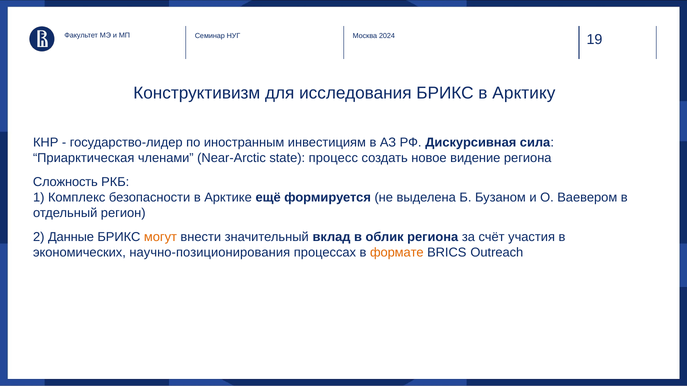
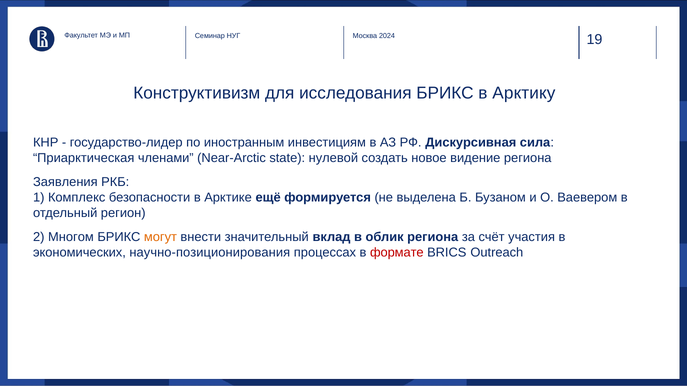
процесс: процесс -> нулевой (333, 158)
Сложность: Сложность -> Заявления (65, 182)
Данные: Данные -> Многом (71, 237)
формате colour: orange -> red (397, 253)
